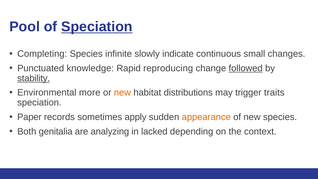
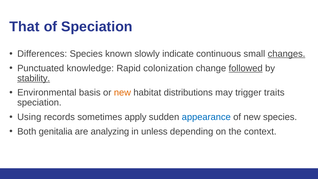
Pool: Pool -> That (25, 27)
Speciation underline: present -> none (97, 27)
Completing: Completing -> Differences (42, 54)
infinite: infinite -> known (119, 54)
changes underline: none -> present (287, 54)
reproducing: reproducing -> colonization (168, 68)
more: more -> basis (90, 93)
Paper: Paper -> Using (29, 117)
appearance colour: orange -> blue (206, 117)
lacked: lacked -> unless (154, 131)
